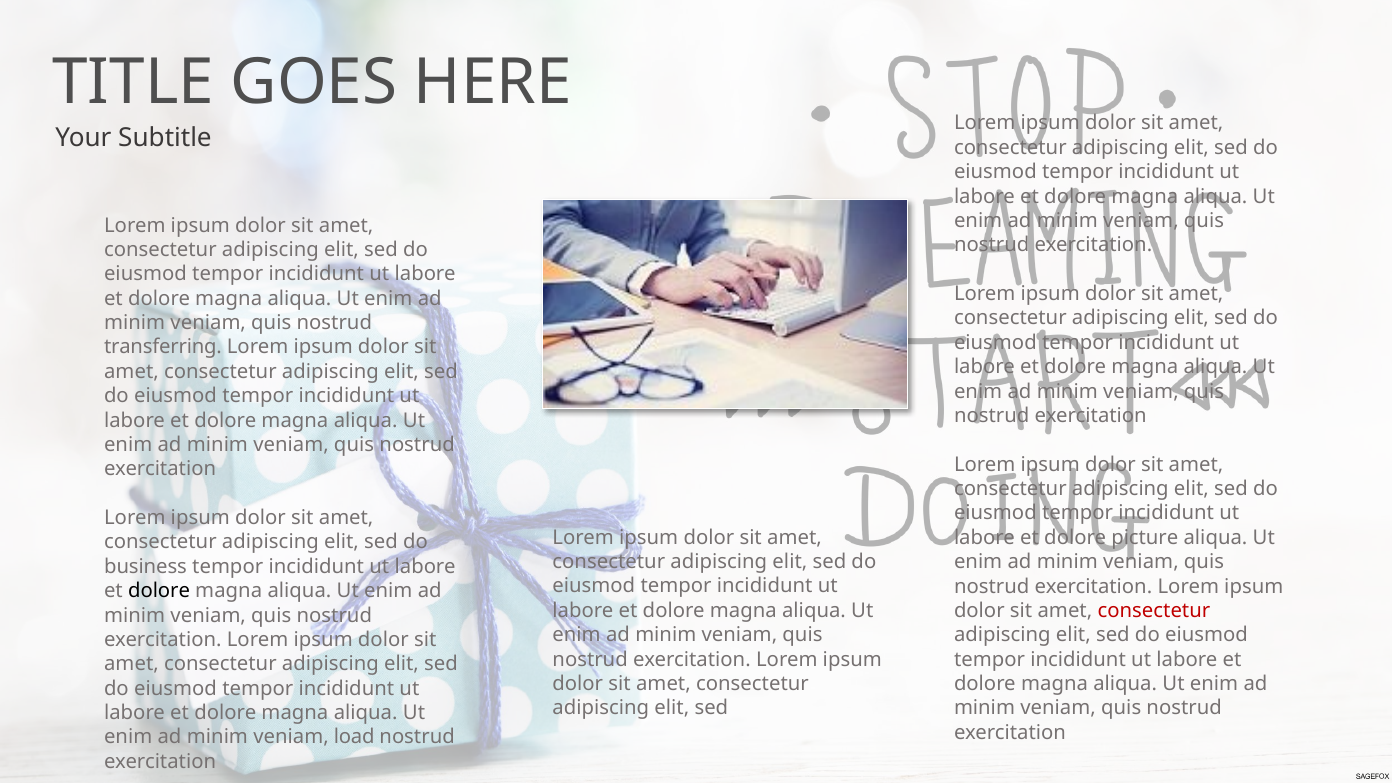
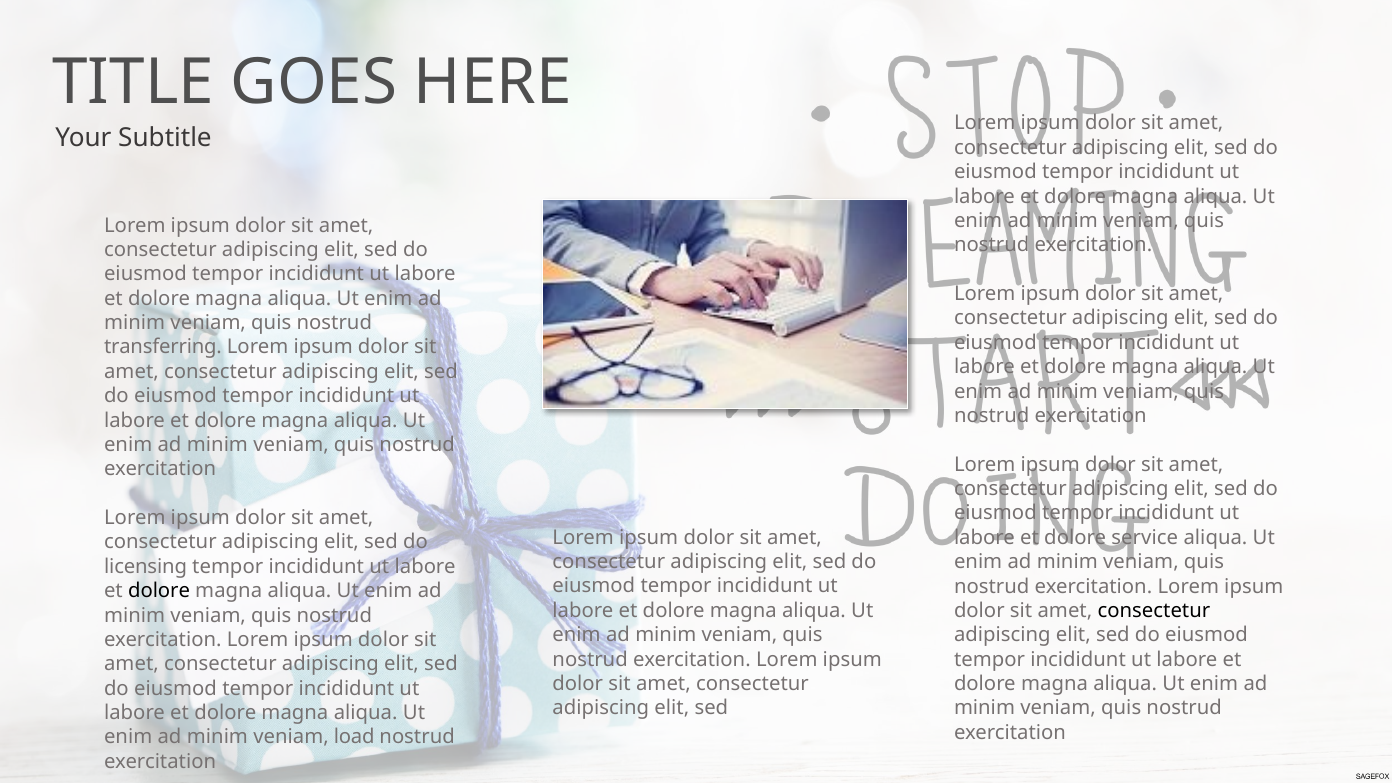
picture: picture -> service (1145, 538)
business: business -> licensing (146, 567)
consectetur colour: red -> black (1154, 611)
